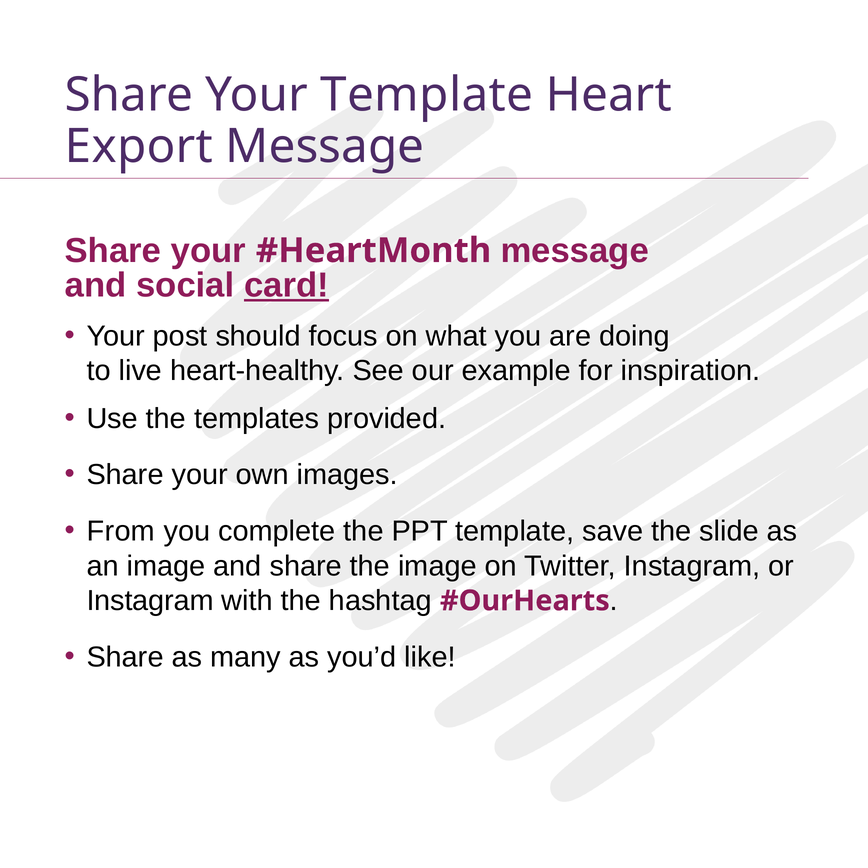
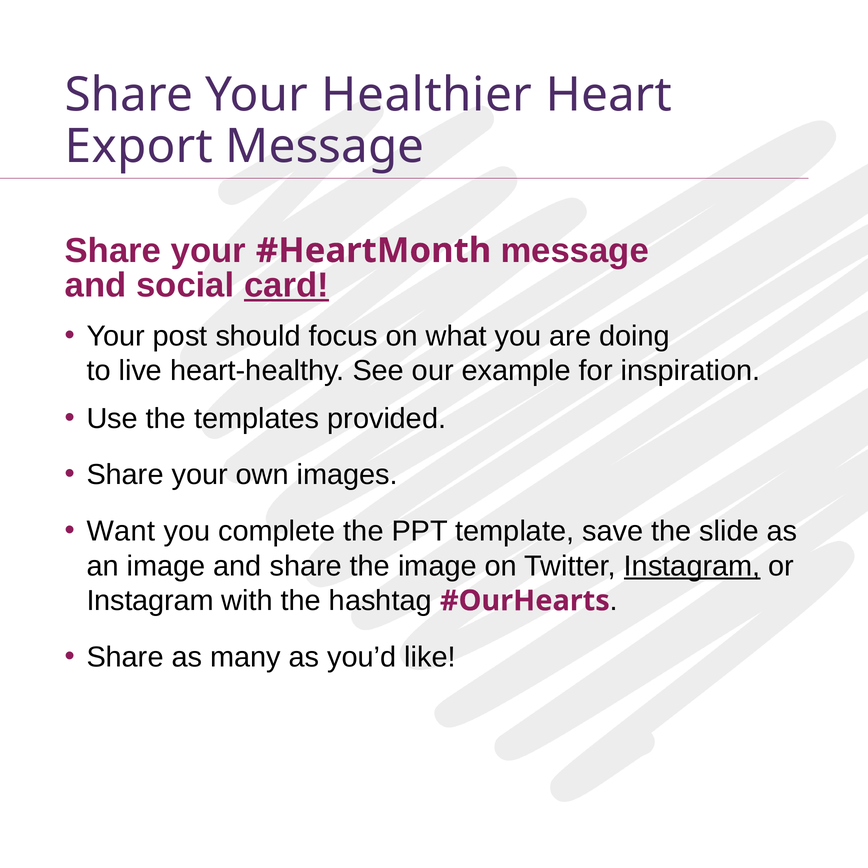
Your Template: Template -> Healthier (427, 95)
From: From -> Want (121, 531)
Instagram underline: none -> present (692, 566)
